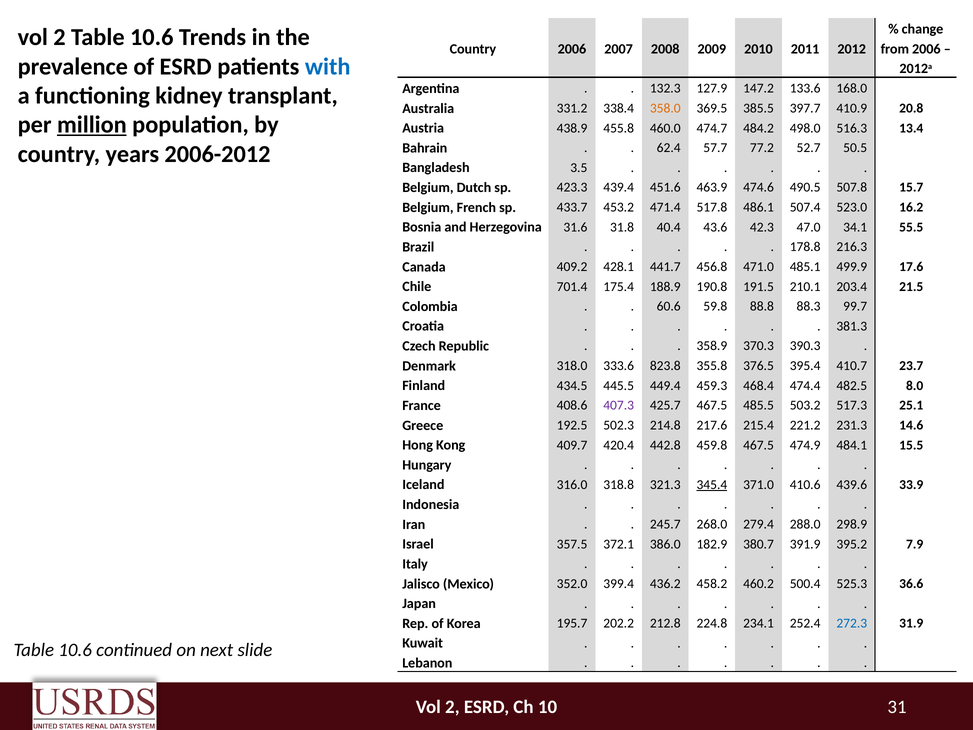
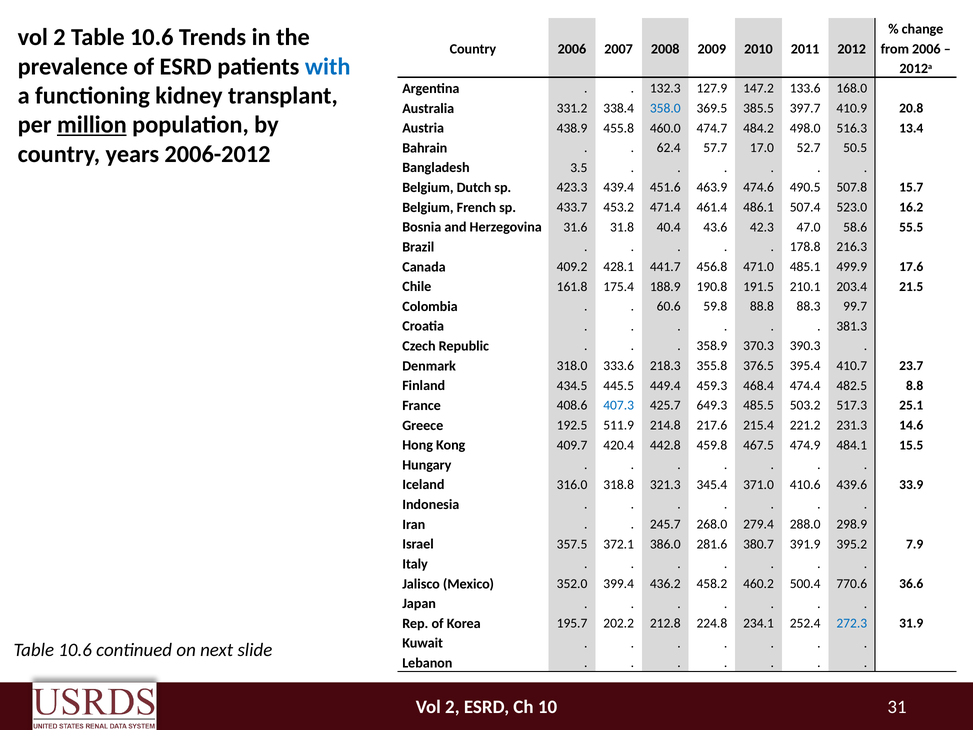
358.0 colour: orange -> blue (665, 108)
77.2: 77.2 -> 17.0 (762, 148)
517.8: 517.8 -> 461.4 (712, 207)
34.1: 34.1 -> 58.6 (855, 227)
701.4: 701.4 -> 161.8 (572, 286)
823.8: 823.8 -> 218.3 (665, 366)
8.0: 8.0 -> 8.8 (915, 386)
407.3 colour: purple -> blue (619, 405)
425.7 467.5: 467.5 -> 649.3 (712, 405)
502.3: 502.3 -> 511.9 (619, 425)
345.4 underline: present -> none (712, 485)
182.9: 182.9 -> 281.6 (712, 544)
525.3: 525.3 -> 770.6 (852, 584)
